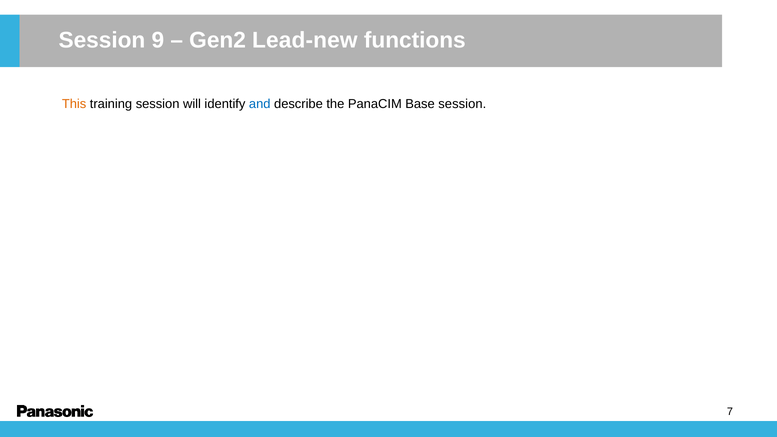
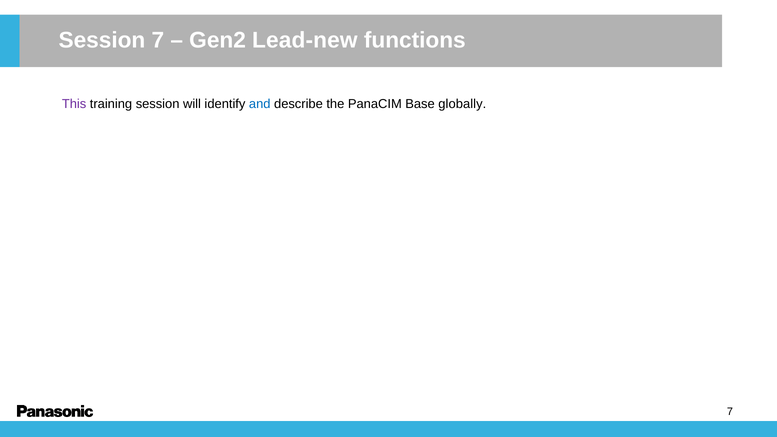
Session 9: 9 -> 7 (158, 40)
This colour: orange -> purple (74, 104)
Base session: session -> globally (462, 104)
